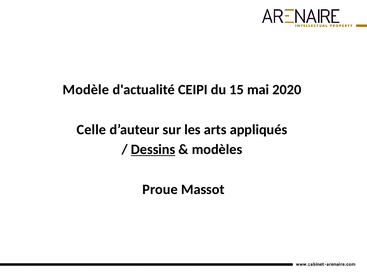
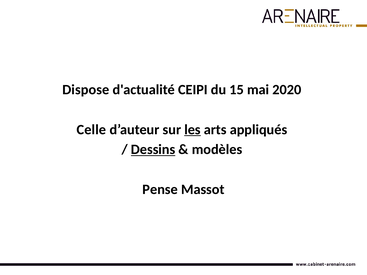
Modèle: Modèle -> Dispose (86, 90)
les underline: none -> present (192, 130)
Proue: Proue -> Pense (160, 190)
